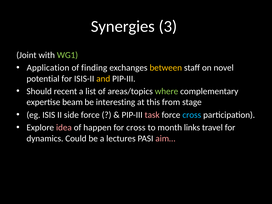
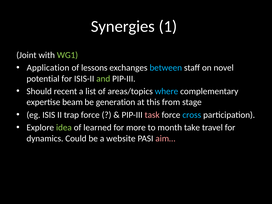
3: 3 -> 1 (168, 26)
finding: finding -> lessons (94, 68)
between colour: yellow -> light blue (166, 68)
and colour: yellow -> light green (103, 79)
where colour: light green -> light blue (167, 91)
interesting: interesting -> generation (116, 102)
side: side -> trap (71, 115)
idea colour: pink -> light green (64, 128)
happen: happen -> learned (97, 128)
for cross: cross -> more (136, 128)
links: links -> take (192, 128)
lectures: lectures -> website (121, 138)
